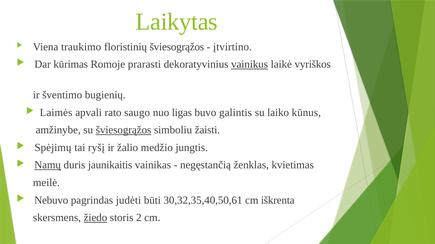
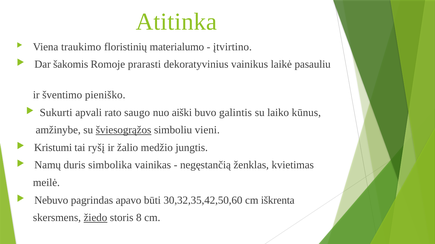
Laikytas: Laikytas -> Atitinka (176, 22)
floristinių šviesogrąžos: šviesogrąžos -> materialumo (177, 47)
kūrimas: kūrimas -> šakomis (71, 65)
vainikus underline: present -> none (250, 65)
vyriškos: vyriškos -> pasauliu (313, 65)
bugienių: bugienių -> pieniško (105, 95)
Laimės: Laimės -> Sukurti (56, 113)
ligas: ligas -> aiški (182, 113)
žaisti: žaisti -> vieni (207, 130)
Spėjimų: Spėjimų -> Kristumi (53, 148)
Namų underline: present -> none (48, 165)
jaunikaitis: jaunikaitis -> simbolika (110, 165)
judėti: judėti -> apavo (129, 201)
30,32,35,40,50,61: 30,32,35,40,50,61 -> 30,32,35,42,50,60 (203, 201)
2: 2 -> 8 (139, 218)
